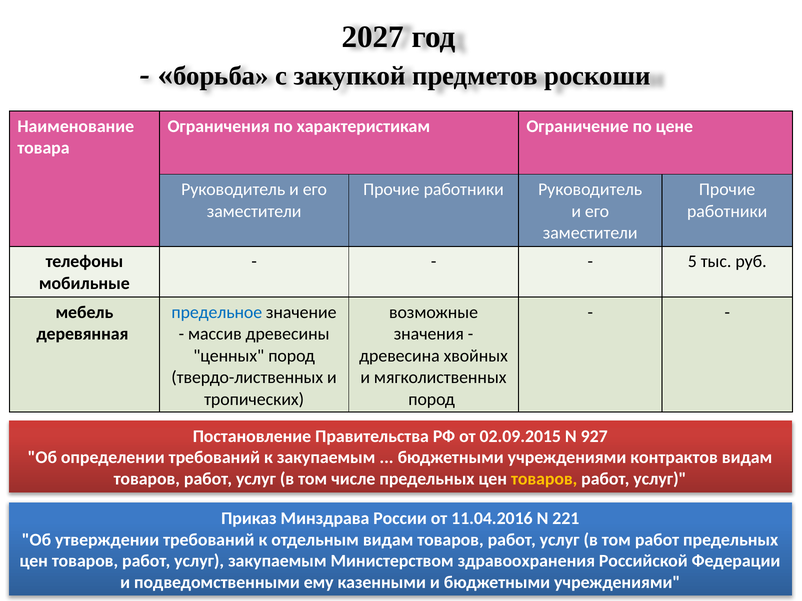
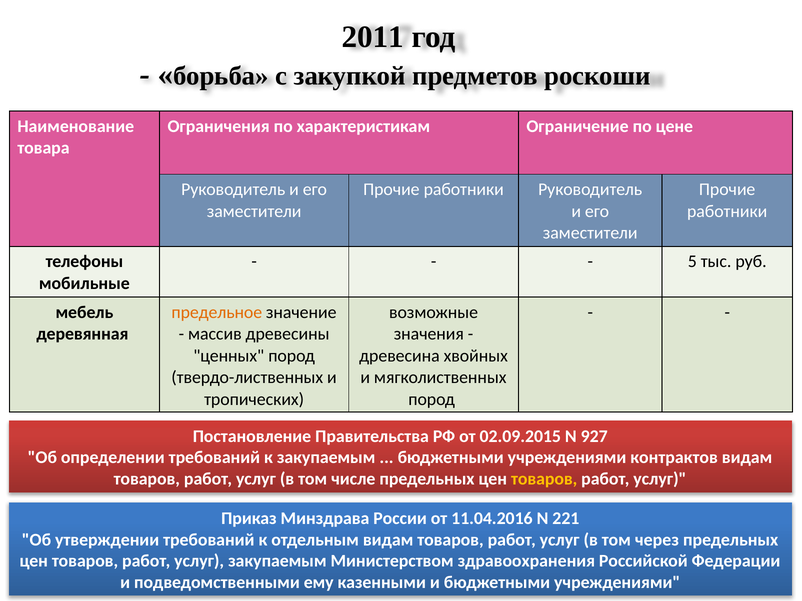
2027: 2027 -> 2011 (373, 37)
предельное colour: blue -> orange (217, 313)
том работ: работ -> через (657, 540)
